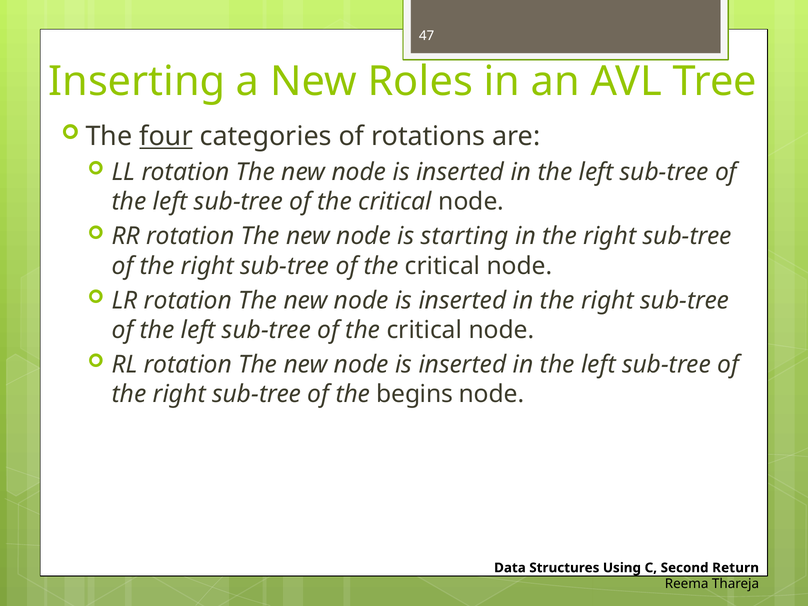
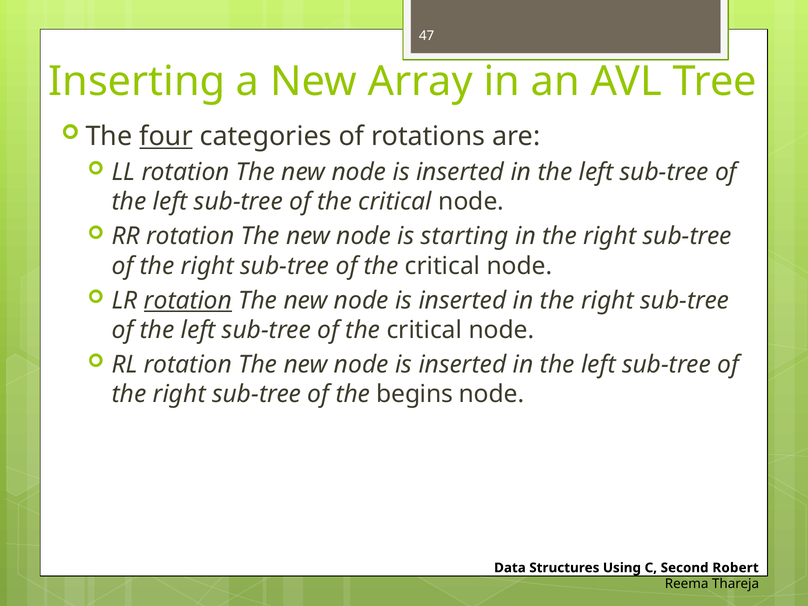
Roles: Roles -> Array (420, 82)
rotation underline: none -> present (188, 300)
Return: Return -> Robert (736, 568)
